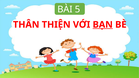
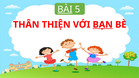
BÀI underline: none -> present (65, 9)
